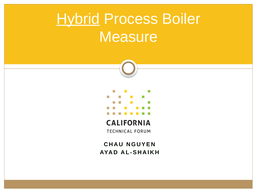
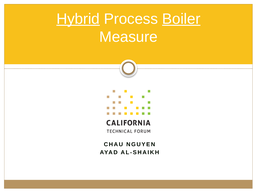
Boiler underline: none -> present (181, 19)
